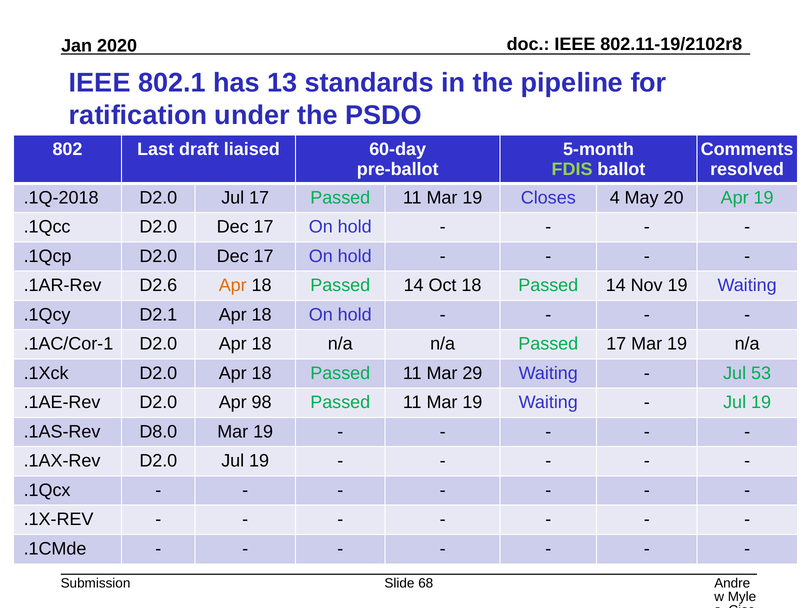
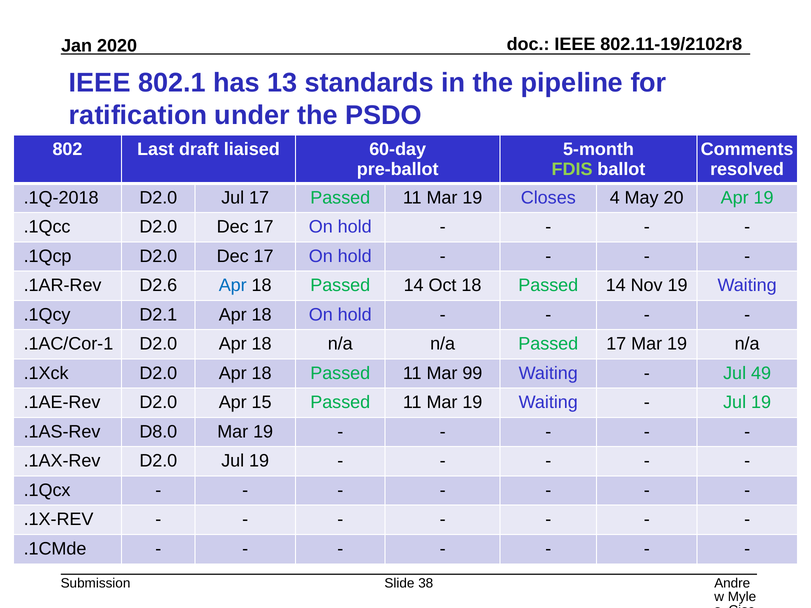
Apr colour: orange -> blue (233, 286)
29: 29 -> 99 (472, 373)
53: 53 -> 49 (761, 373)
98: 98 -> 15 (262, 403)
68: 68 -> 38 (426, 583)
